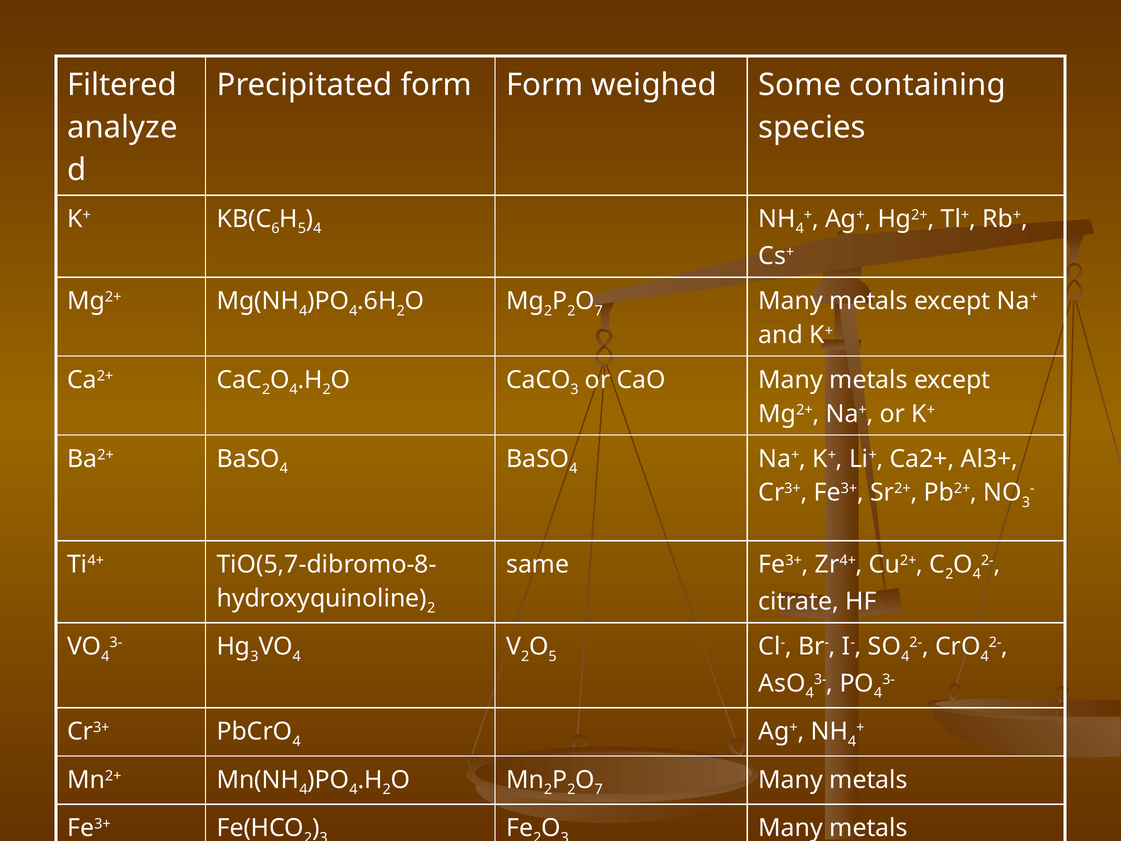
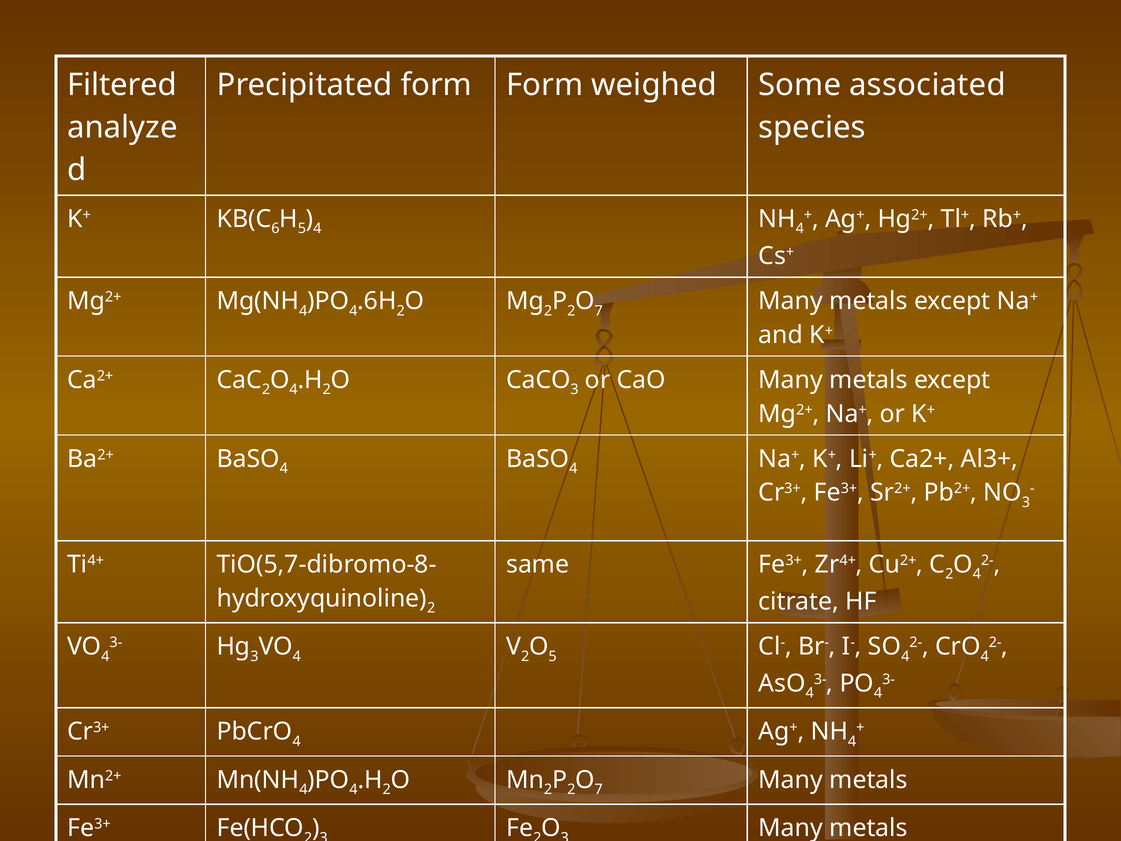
containing: containing -> associated (928, 85)
